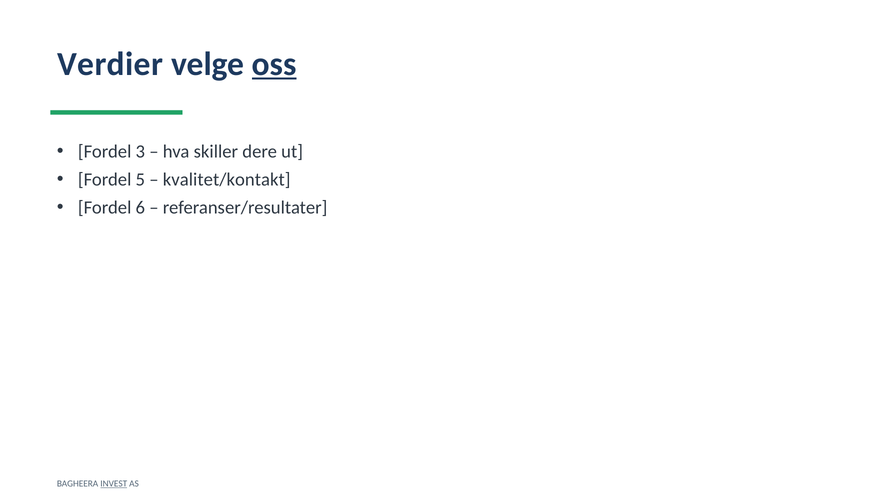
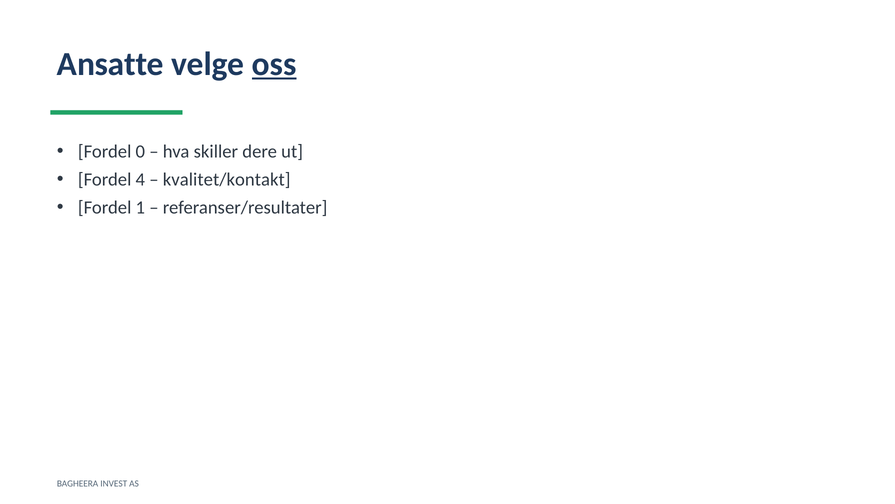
Verdier: Verdier -> Ansatte (110, 64)
3: 3 -> 0 (140, 152)
5: 5 -> 4 (140, 180)
6: 6 -> 1 (140, 208)
INVEST underline: present -> none (114, 483)
